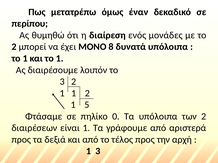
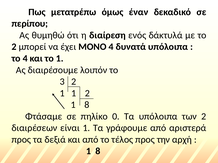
μονάδες: μονάδες -> δάκτυλά (166, 35)
ΜΟΝΟ 8: 8 -> 4 (111, 47)
1: 1 -> 4 (25, 59)
5: 5 -> 8 (87, 105)
3: 3 -> 8 (98, 152)
